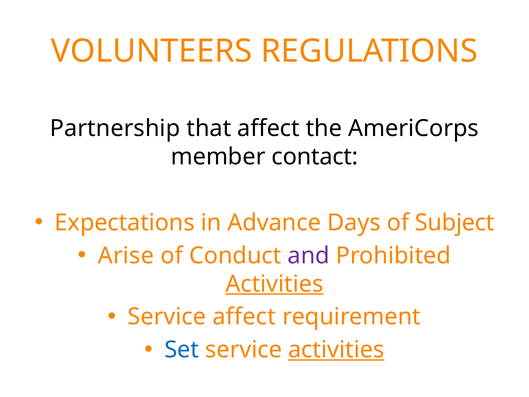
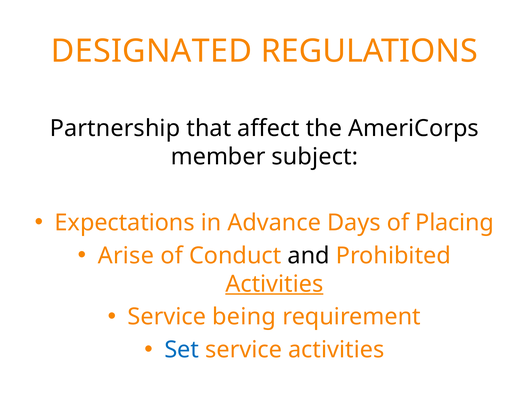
VOLUNTEERS: VOLUNTEERS -> DESIGNATED (151, 51)
contact: contact -> subject (315, 157)
Subject: Subject -> Placing (455, 223)
and colour: purple -> black (309, 255)
Service affect: affect -> being (244, 317)
activities underline: present -> none (336, 350)
